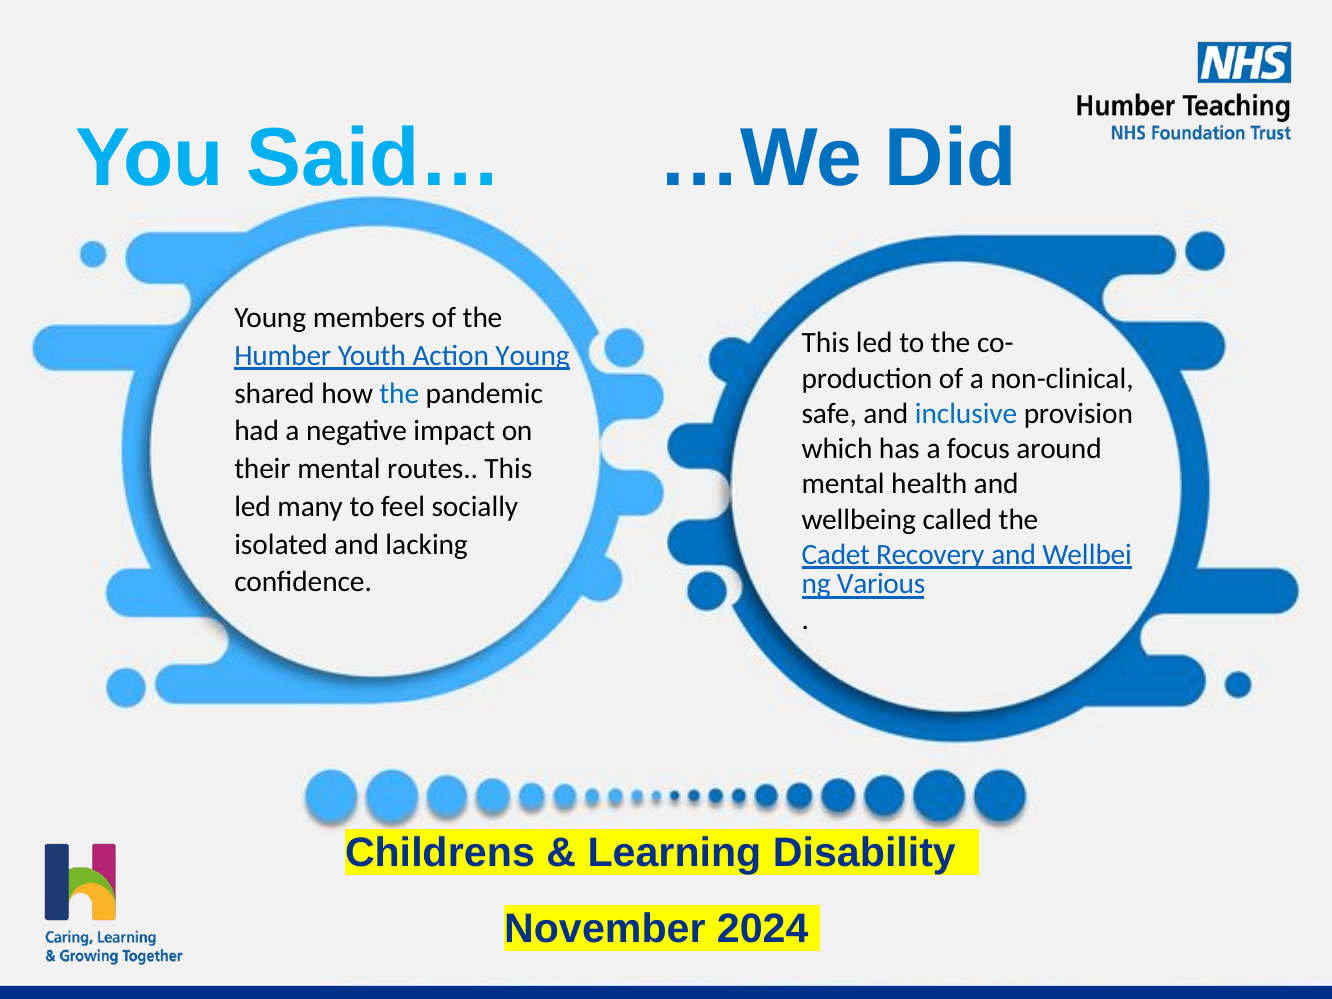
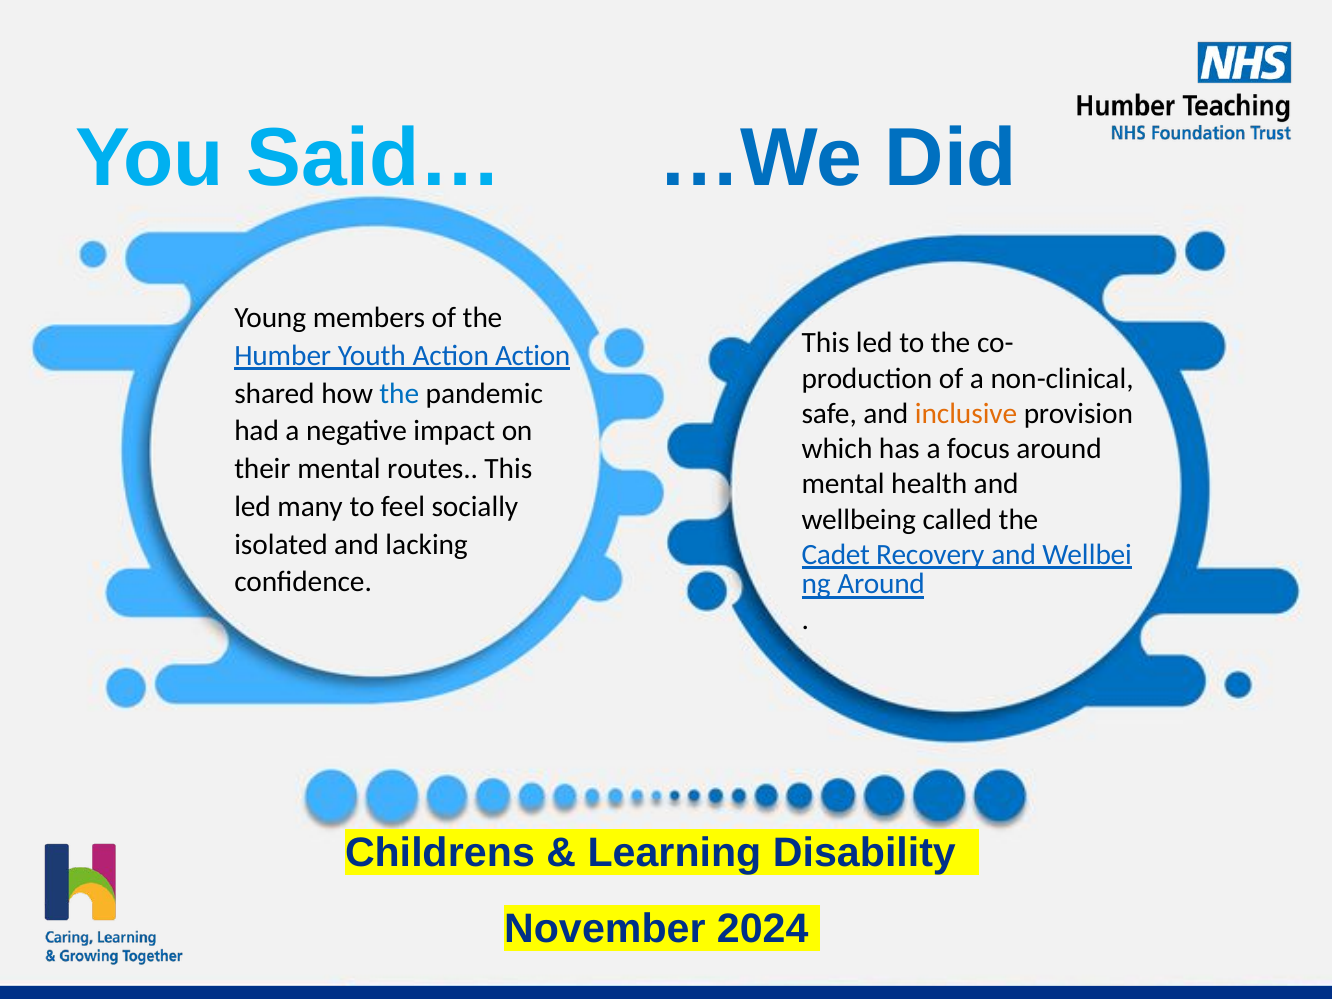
Action Young: Young -> Action (533, 355)
inclusive colour: blue -> orange (966, 414)
Various: Various -> Around (881, 584)
